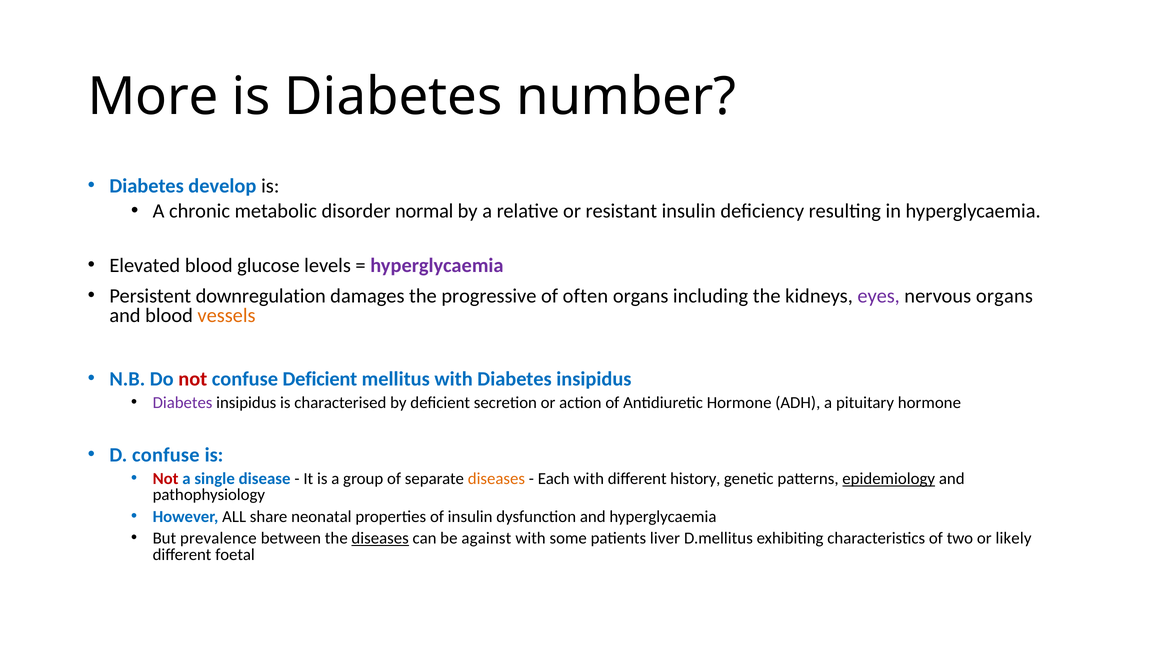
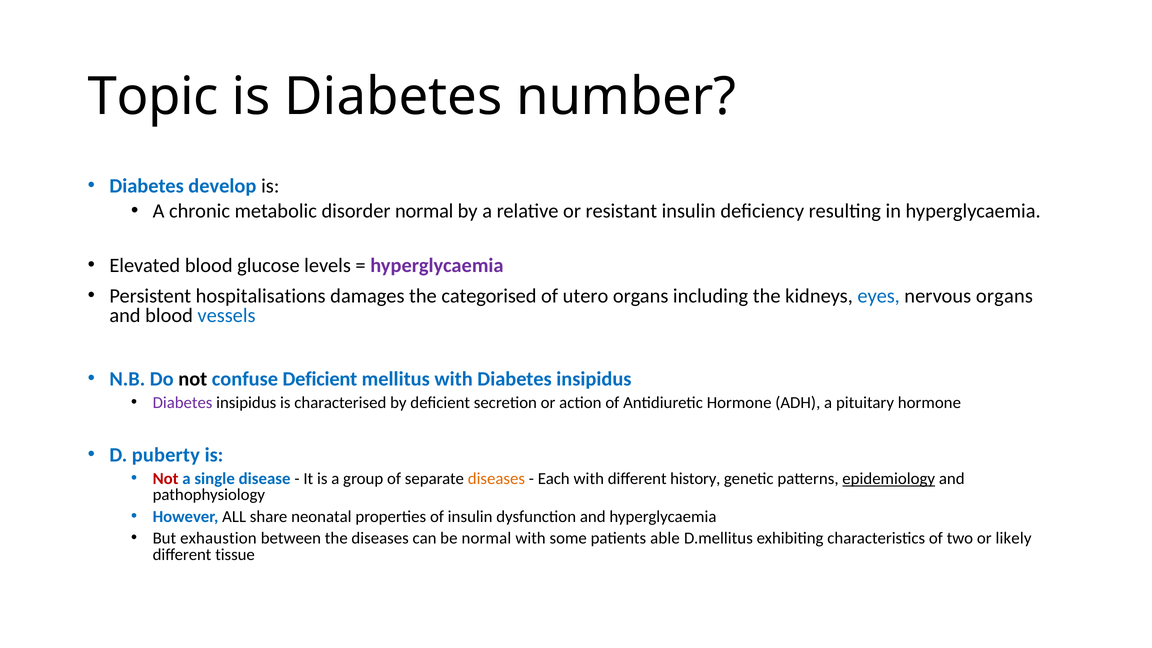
More: More -> Topic (153, 97)
downregulation: downregulation -> hospitalisations (261, 296)
progressive: progressive -> categorised (489, 296)
often: often -> utero (586, 296)
eyes colour: purple -> blue (879, 296)
vessels colour: orange -> blue (227, 316)
not colour: red -> black (193, 379)
D confuse: confuse -> puberty (166, 455)
prevalence: prevalence -> exhaustion (218, 538)
diseases underline: present -> none (380, 538)
be against: against -> normal (486, 538)
liver: liver -> able (665, 538)
foetal: foetal -> tissue (235, 555)
